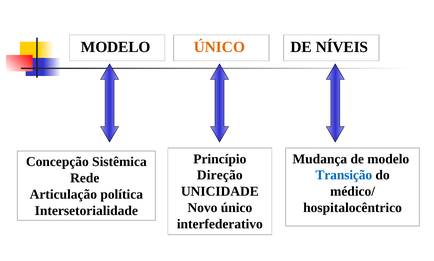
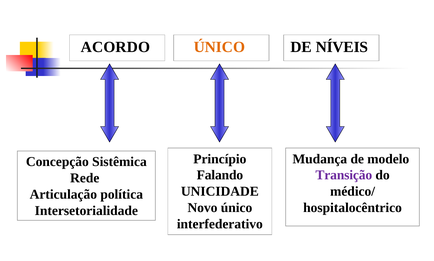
MODELO: MODELO -> ACORDO (116, 47)
Transição colour: blue -> purple (344, 175)
Direção: Direção -> Falando (220, 175)
